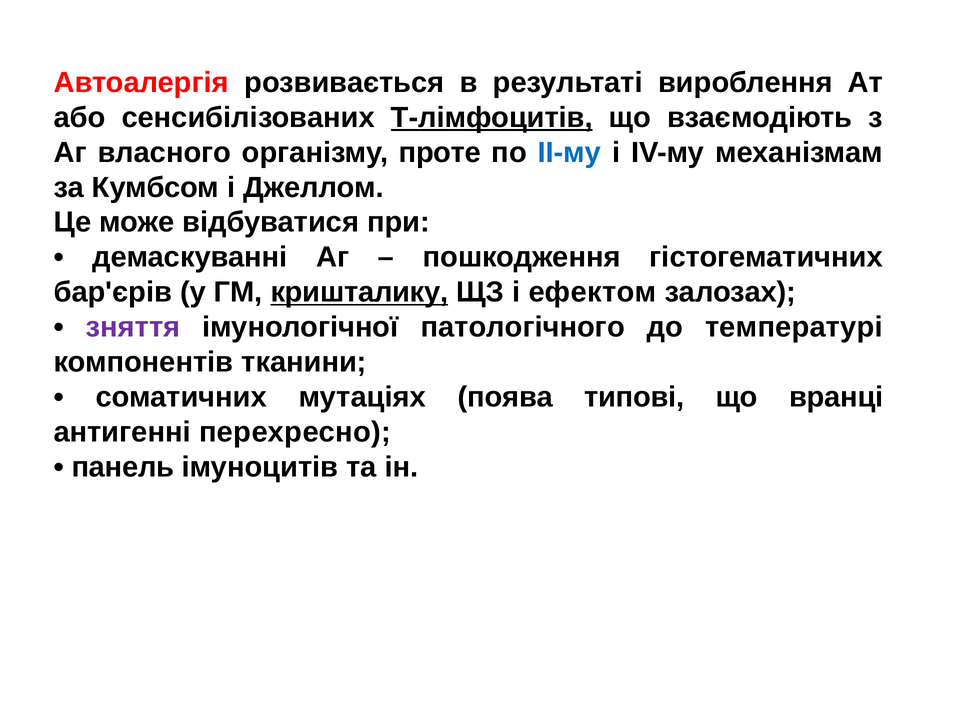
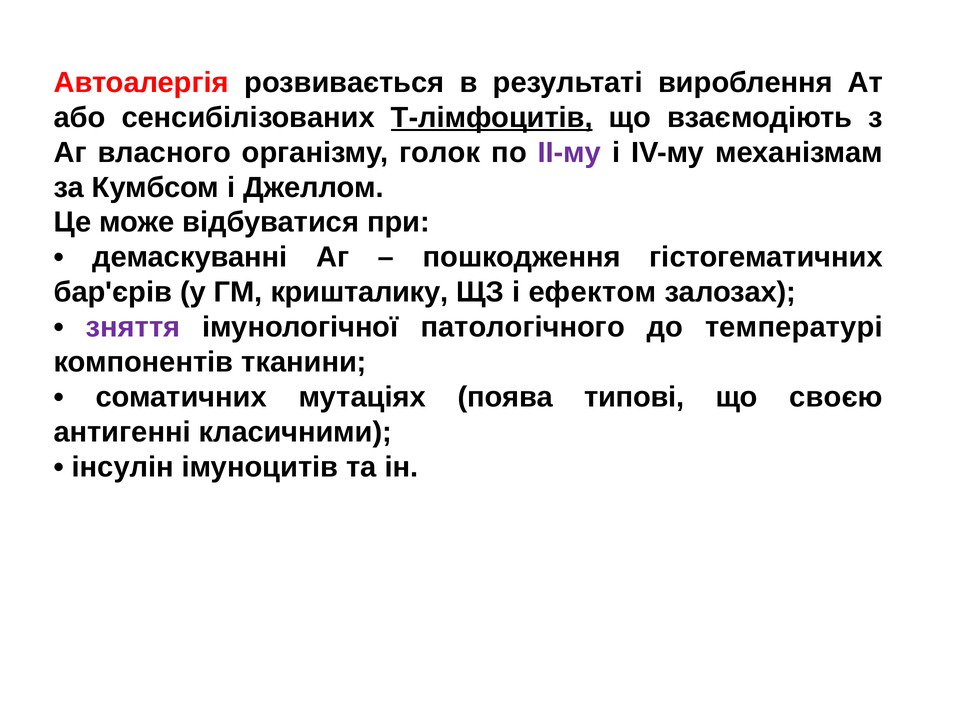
проте: проте -> голок (440, 152)
ІІ-му colour: blue -> purple (569, 152)
кришталику underline: present -> none (359, 292)
вранці: вранці -> своєю (836, 397)
перехресно: перехресно -> класичними (295, 432)
панель: панель -> інсулін (123, 467)
